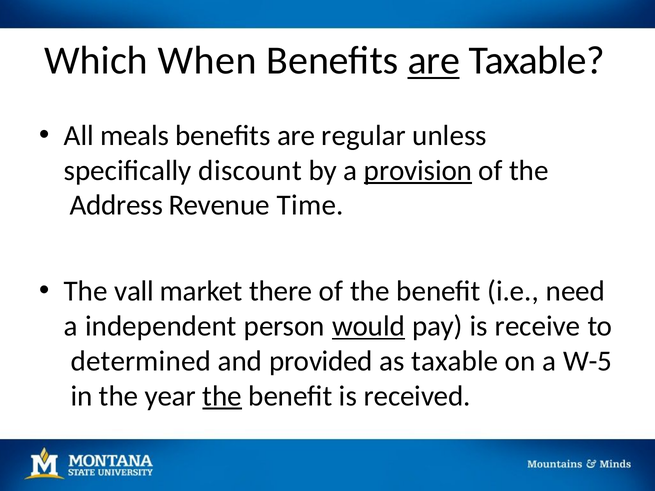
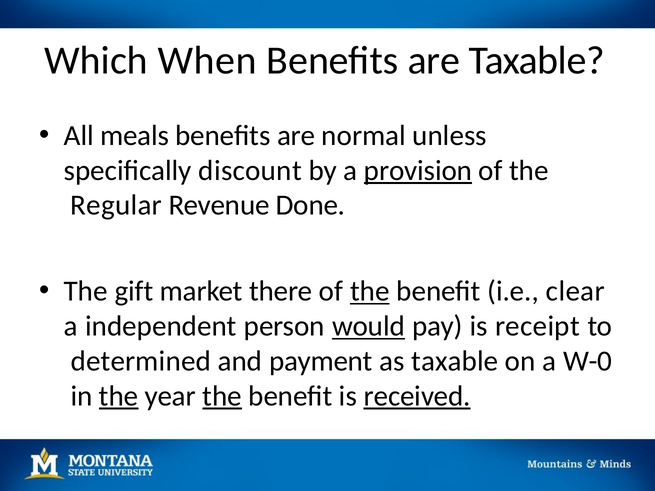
are underline: present -> none (434, 61)
regular: regular -> normal (364, 136)
Address: Address -> Regular (116, 205)
Time: Time -> Done (310, 205)
vall: vall -> gift (134, 291)
the underline: none -> present (370, 291)
need: need -> clear (575, 291)
receive: receive -> receipt (537, 326)
provided: provided -> payment (321, 361)
W-5: W-5 -> W-0 (588, 361)
the underline: none -> present (119, 396)
received underline: none -> present (417, 396)
